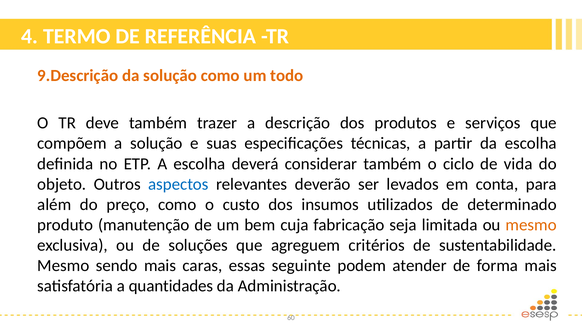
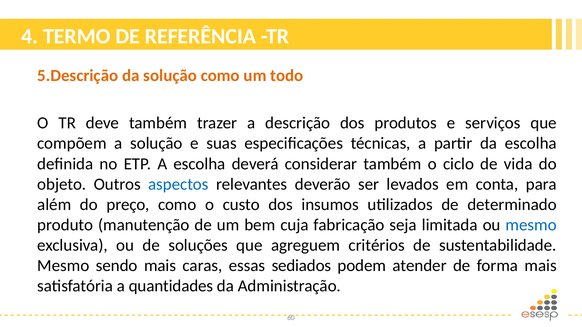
9.Descrição: 9.Descrição -> 5.Descrição (78, 76)
mesmo colour: orange -> blue (531, 225)
seguinte: seguinte -> sediados (301, 266)
